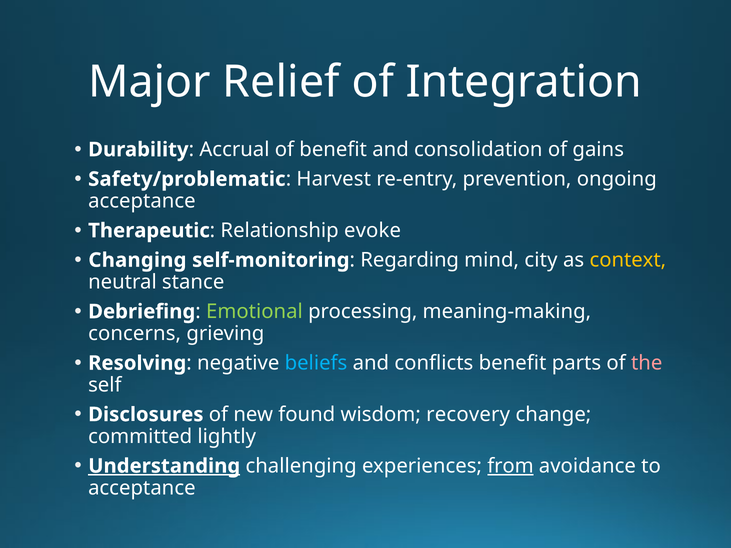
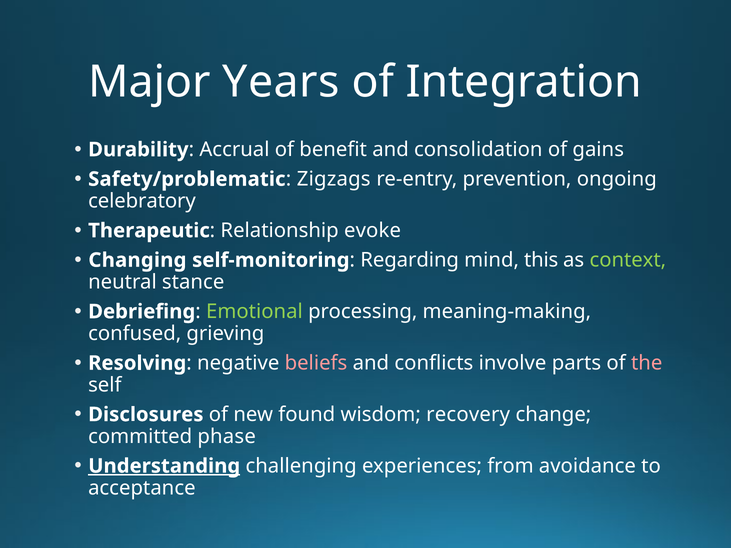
Relief: Relief -> Years (281, 82)
Harvest: Harvest -> Zigzags (334, 179)
acceptance: acceptance -> celebratory (142, 201)
city: city -> this (541, 260)
context colour: yellow -> light green (628, 260)
concerns: concerns -> confused (135, 334)
beliefs colour: light blue -> pink (316, 363)
conflicts benefit: benefit -> involve (513, 363)
lightly: lightly -> phase (227, 437)
from underline: present -> none (510, 466)
